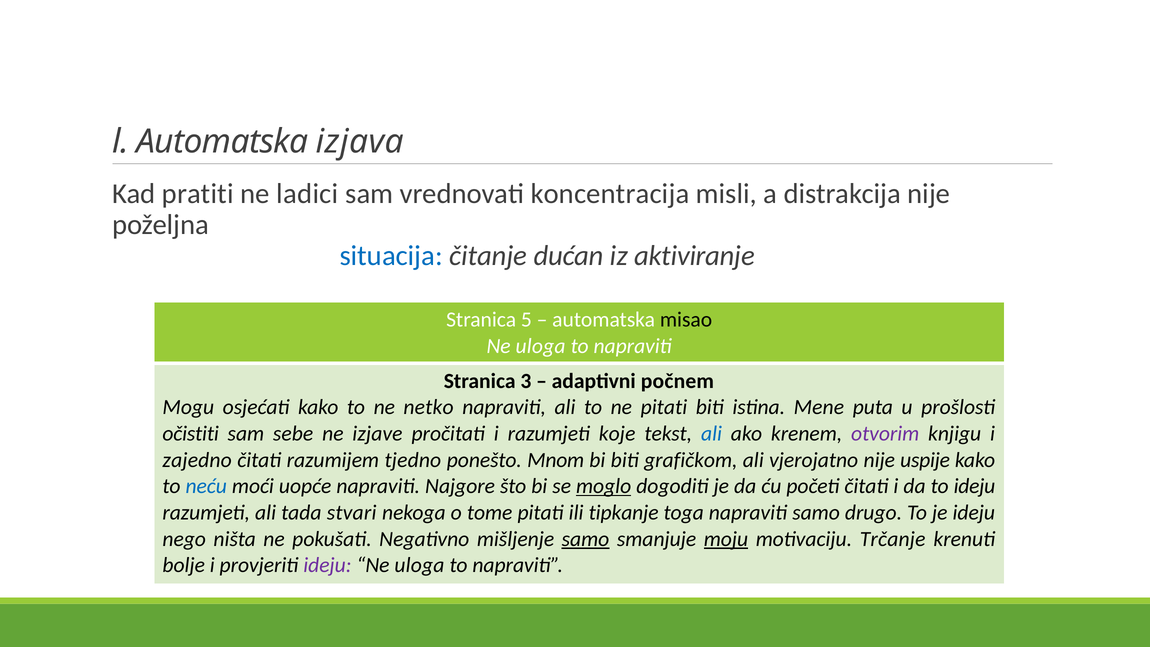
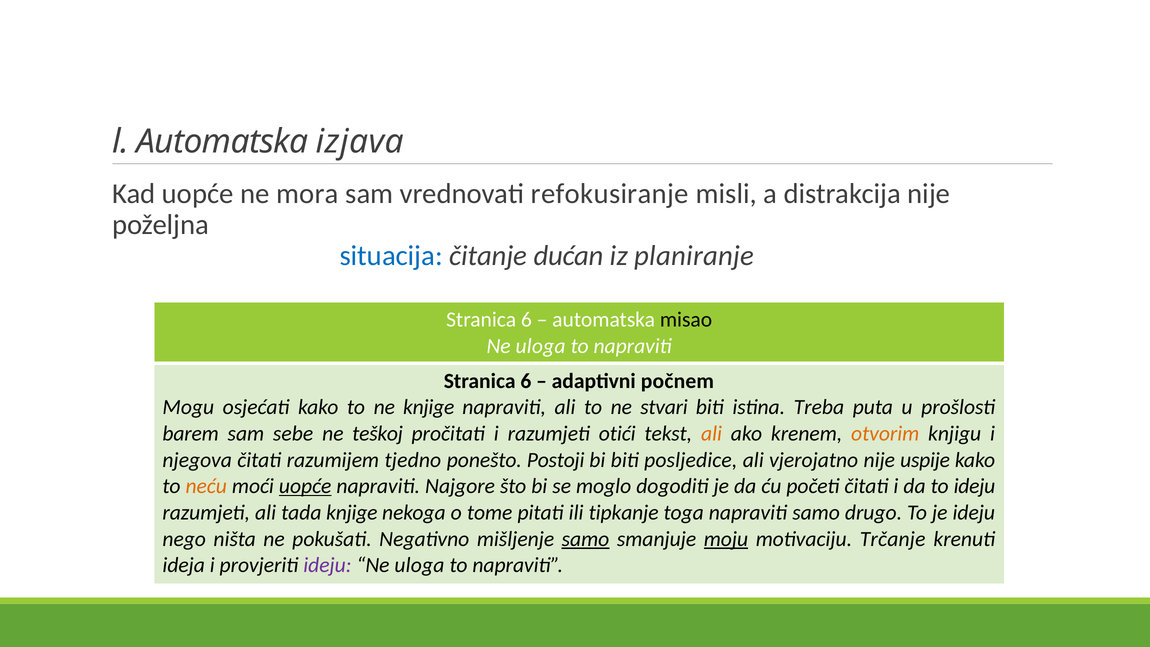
Kad pratiti: pratiti -> uopće (198, 194)
ladici: ladici -> mora (307, 194)
koncentracija: koncentracija -> refokusiranje (610, 194)
aktiviranje: aktiviranje -> planiranje (694, 256)
5: 5 -> 6 (526, 320)
3: 3 -> 6 (526, 381)
ne netko: netko -> knjige (429, 407)
ne pitati: pitati -> stvari (664, 407)
Mene: Mene -> Treba (819, 407)
očistiti: očistiti -> barem (191, 434)
izjave: izjave -> teškoj (378, 434)
koje: koje -> otići (617, 434)
ali colour: blue -> orange (712, 434)
otvorim colour: purple -> orange (885, 434)
zajedno: zajedno -> njegova (197, 460)
Mnom: Mnom -> Postoji (556, 460)
grafičkom: grafičkom -> posljedice (691, 460)
neću colour: blue -> orange (206, 486)
uopće underline: none -> present (305, 486)
moglo underline: present -> none (604, 486)
tada stvari: stvari -> knjige (352, 512)
bolje: bolje -> ideja (184, 565)
